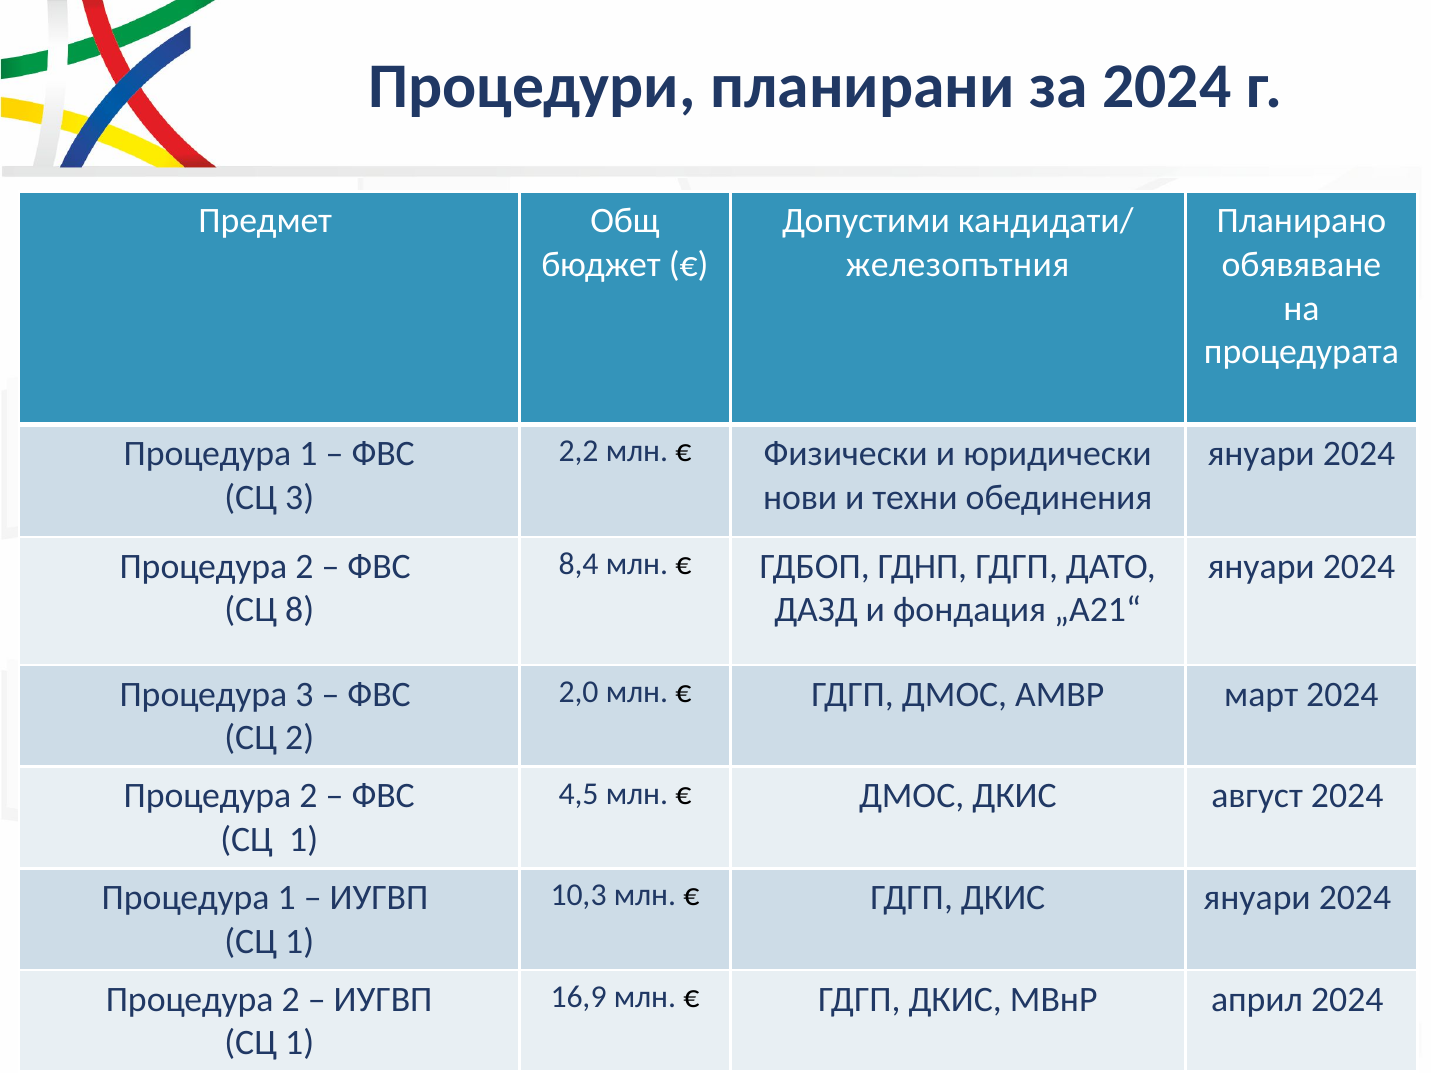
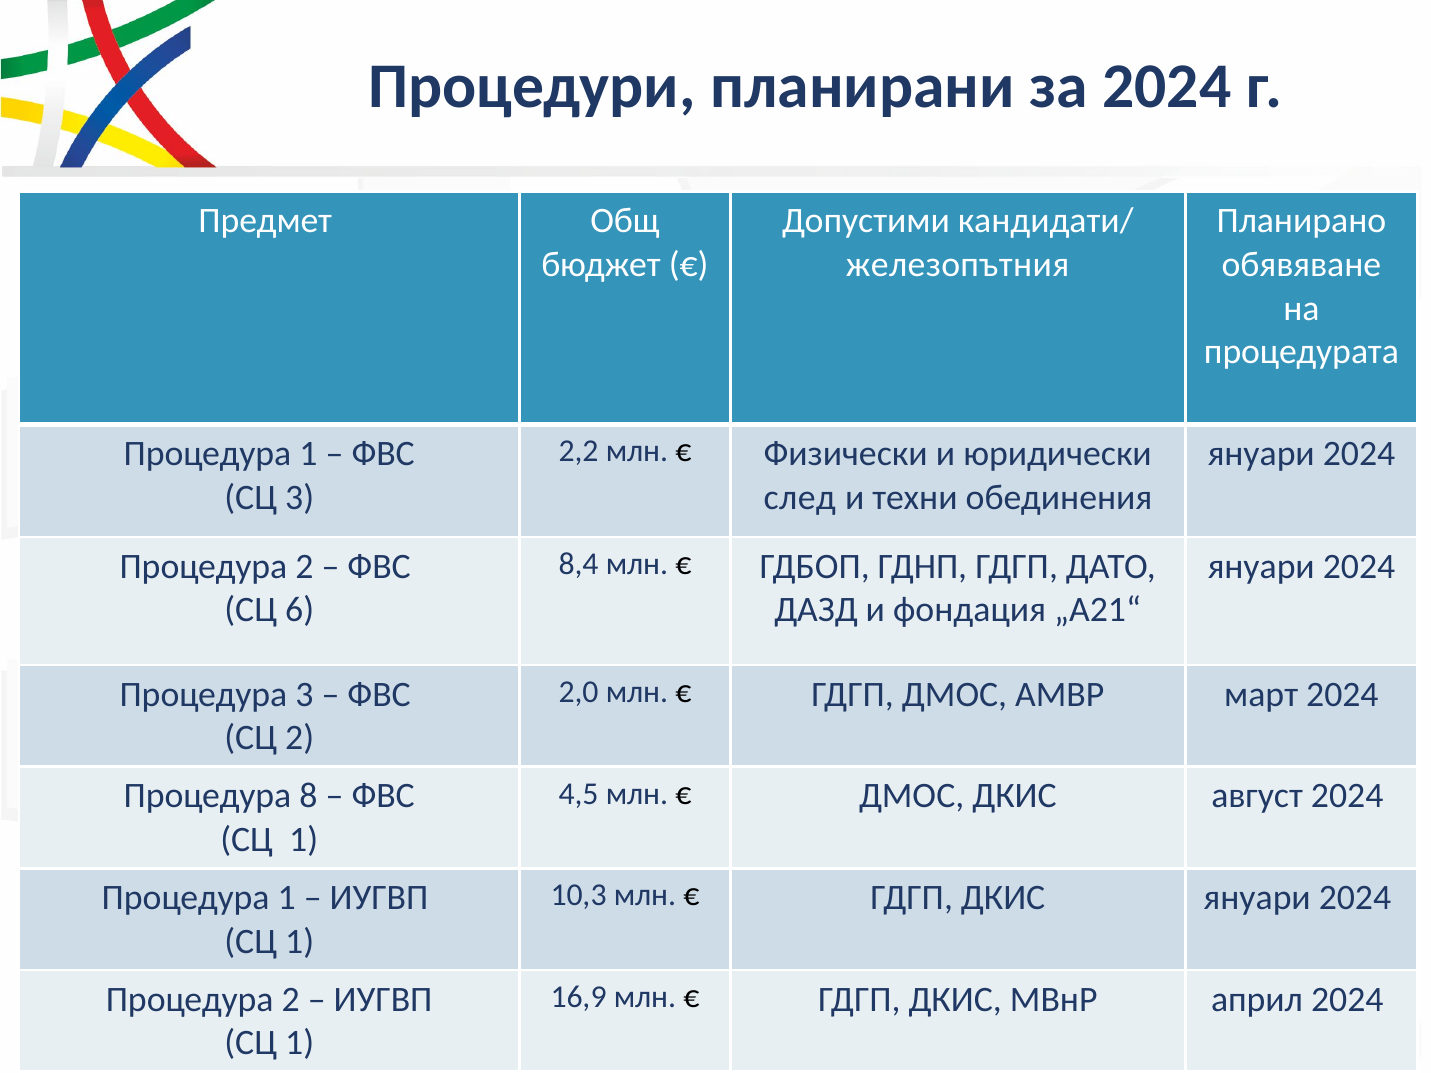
нови: нови -> след (800, 497)
8: 8 -> 6 (300, 610)
2: 2 -> 8 (308, 796)
